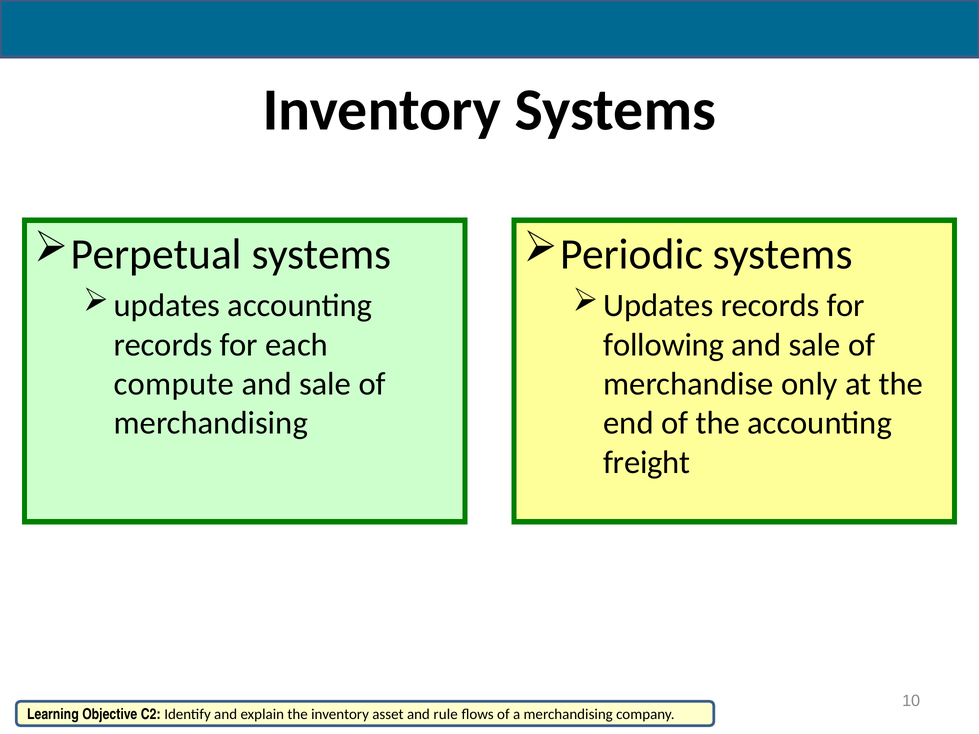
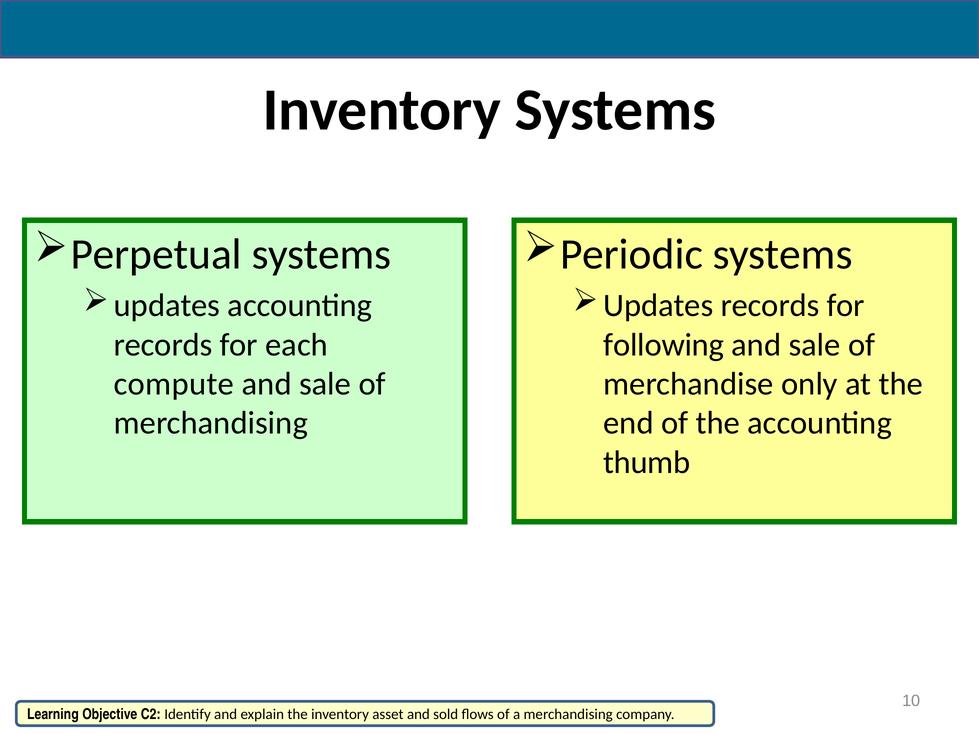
freight: freight -> thumb (647, 462)
rule: rule -> sold (446, 715)
